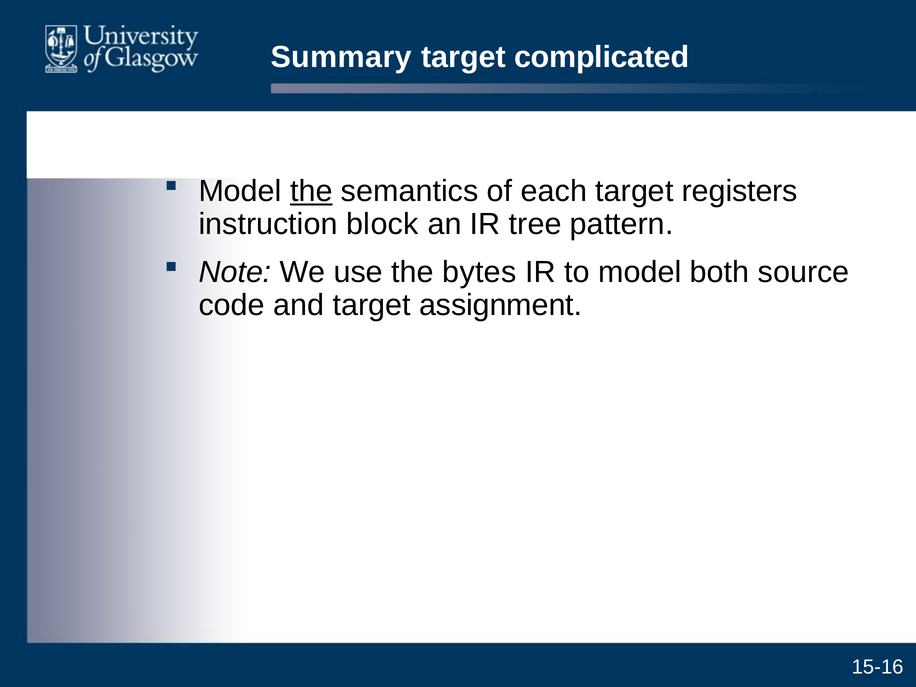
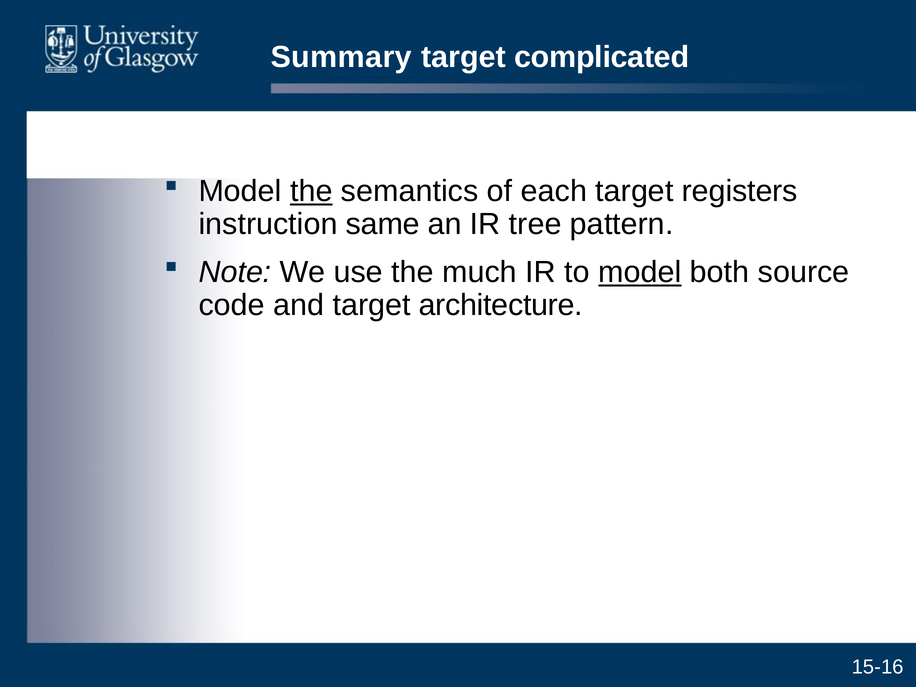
block: block -> same (383, 224)
bytes: bytes -> much (480, 272)
model underline: none -> present (640, 272)
assignment: assignment -> architecture (501, 305)
